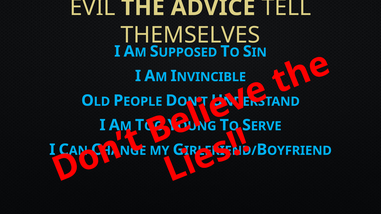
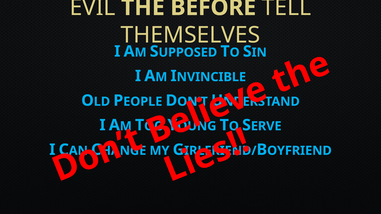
ADVICE: ADVICE -> BEFORE (213, 8)
